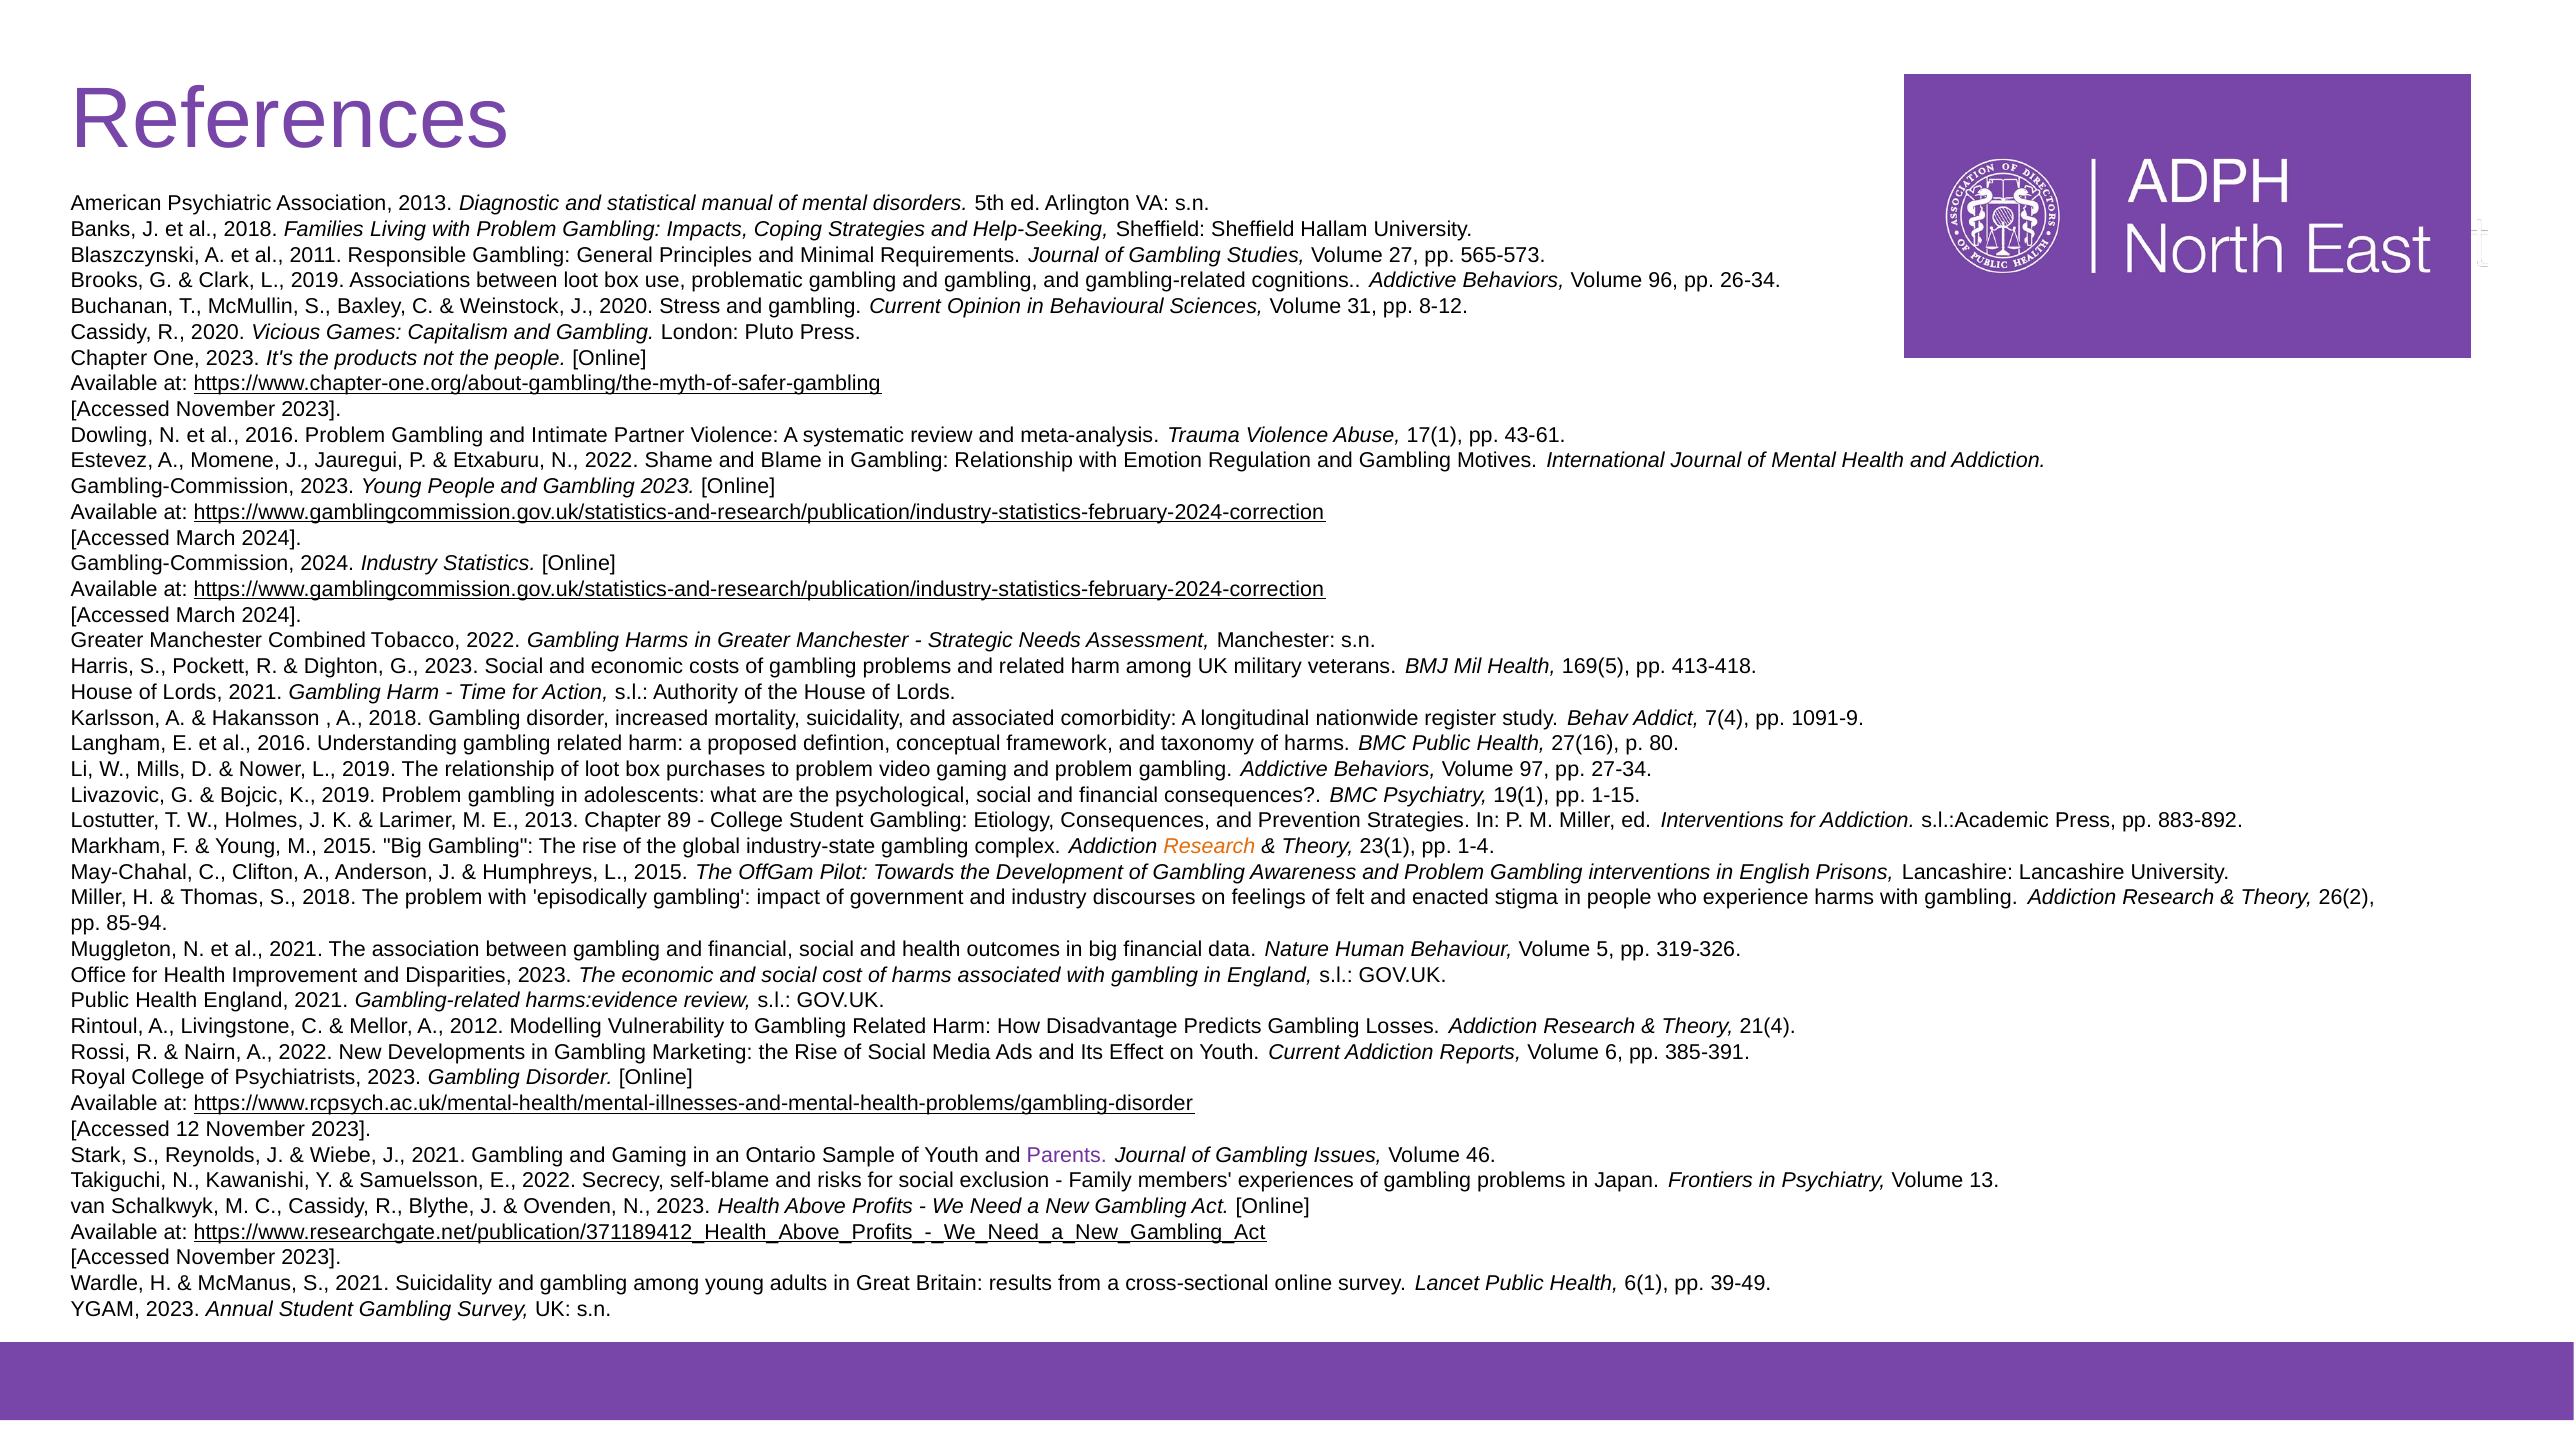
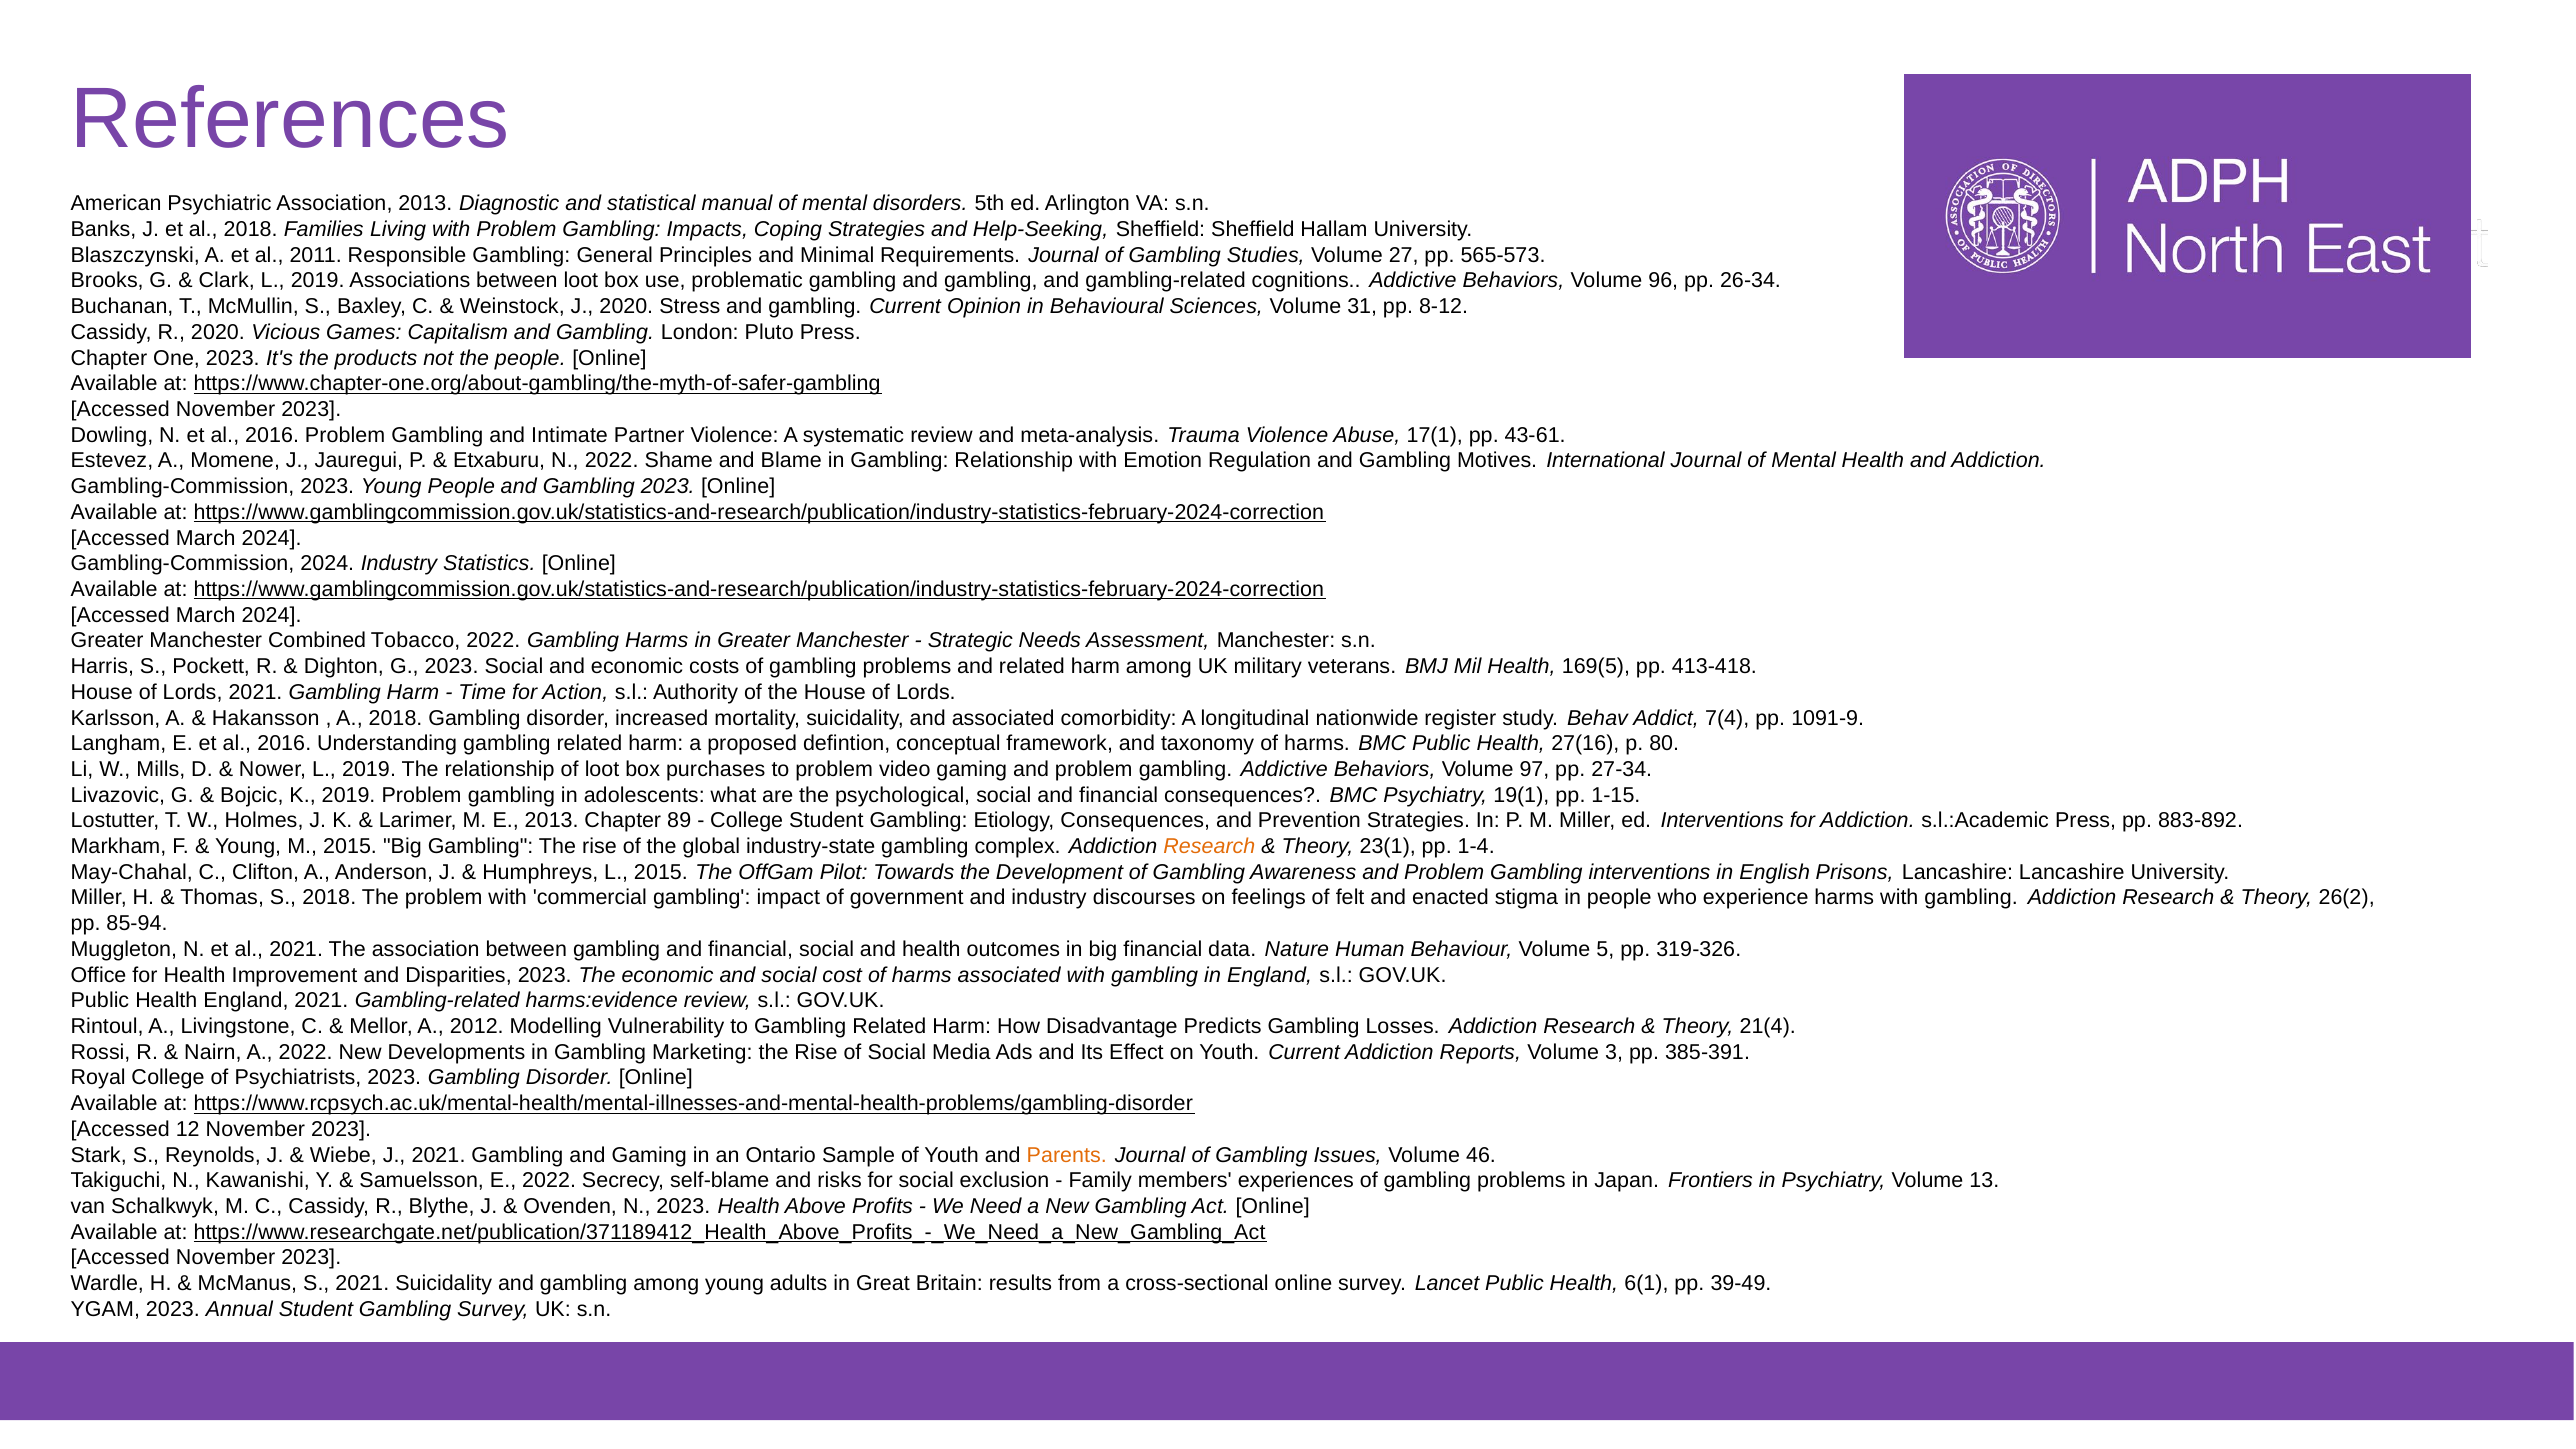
episodically: episodically -> commercial (590, 898)
6: 6 -> 3 (1614, 1052)
Parents colour: purple -> orange (1067, 1155)
